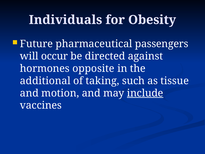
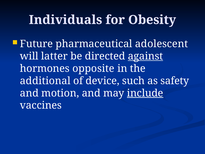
passengers: passengers -> adolescent (162, 44)
occur: occur -> latter (54, 56)
against underline: none -> present (145, 56)
taking: taking -> device (103, 81)
tissue: tissue -> safety (175, 81)
